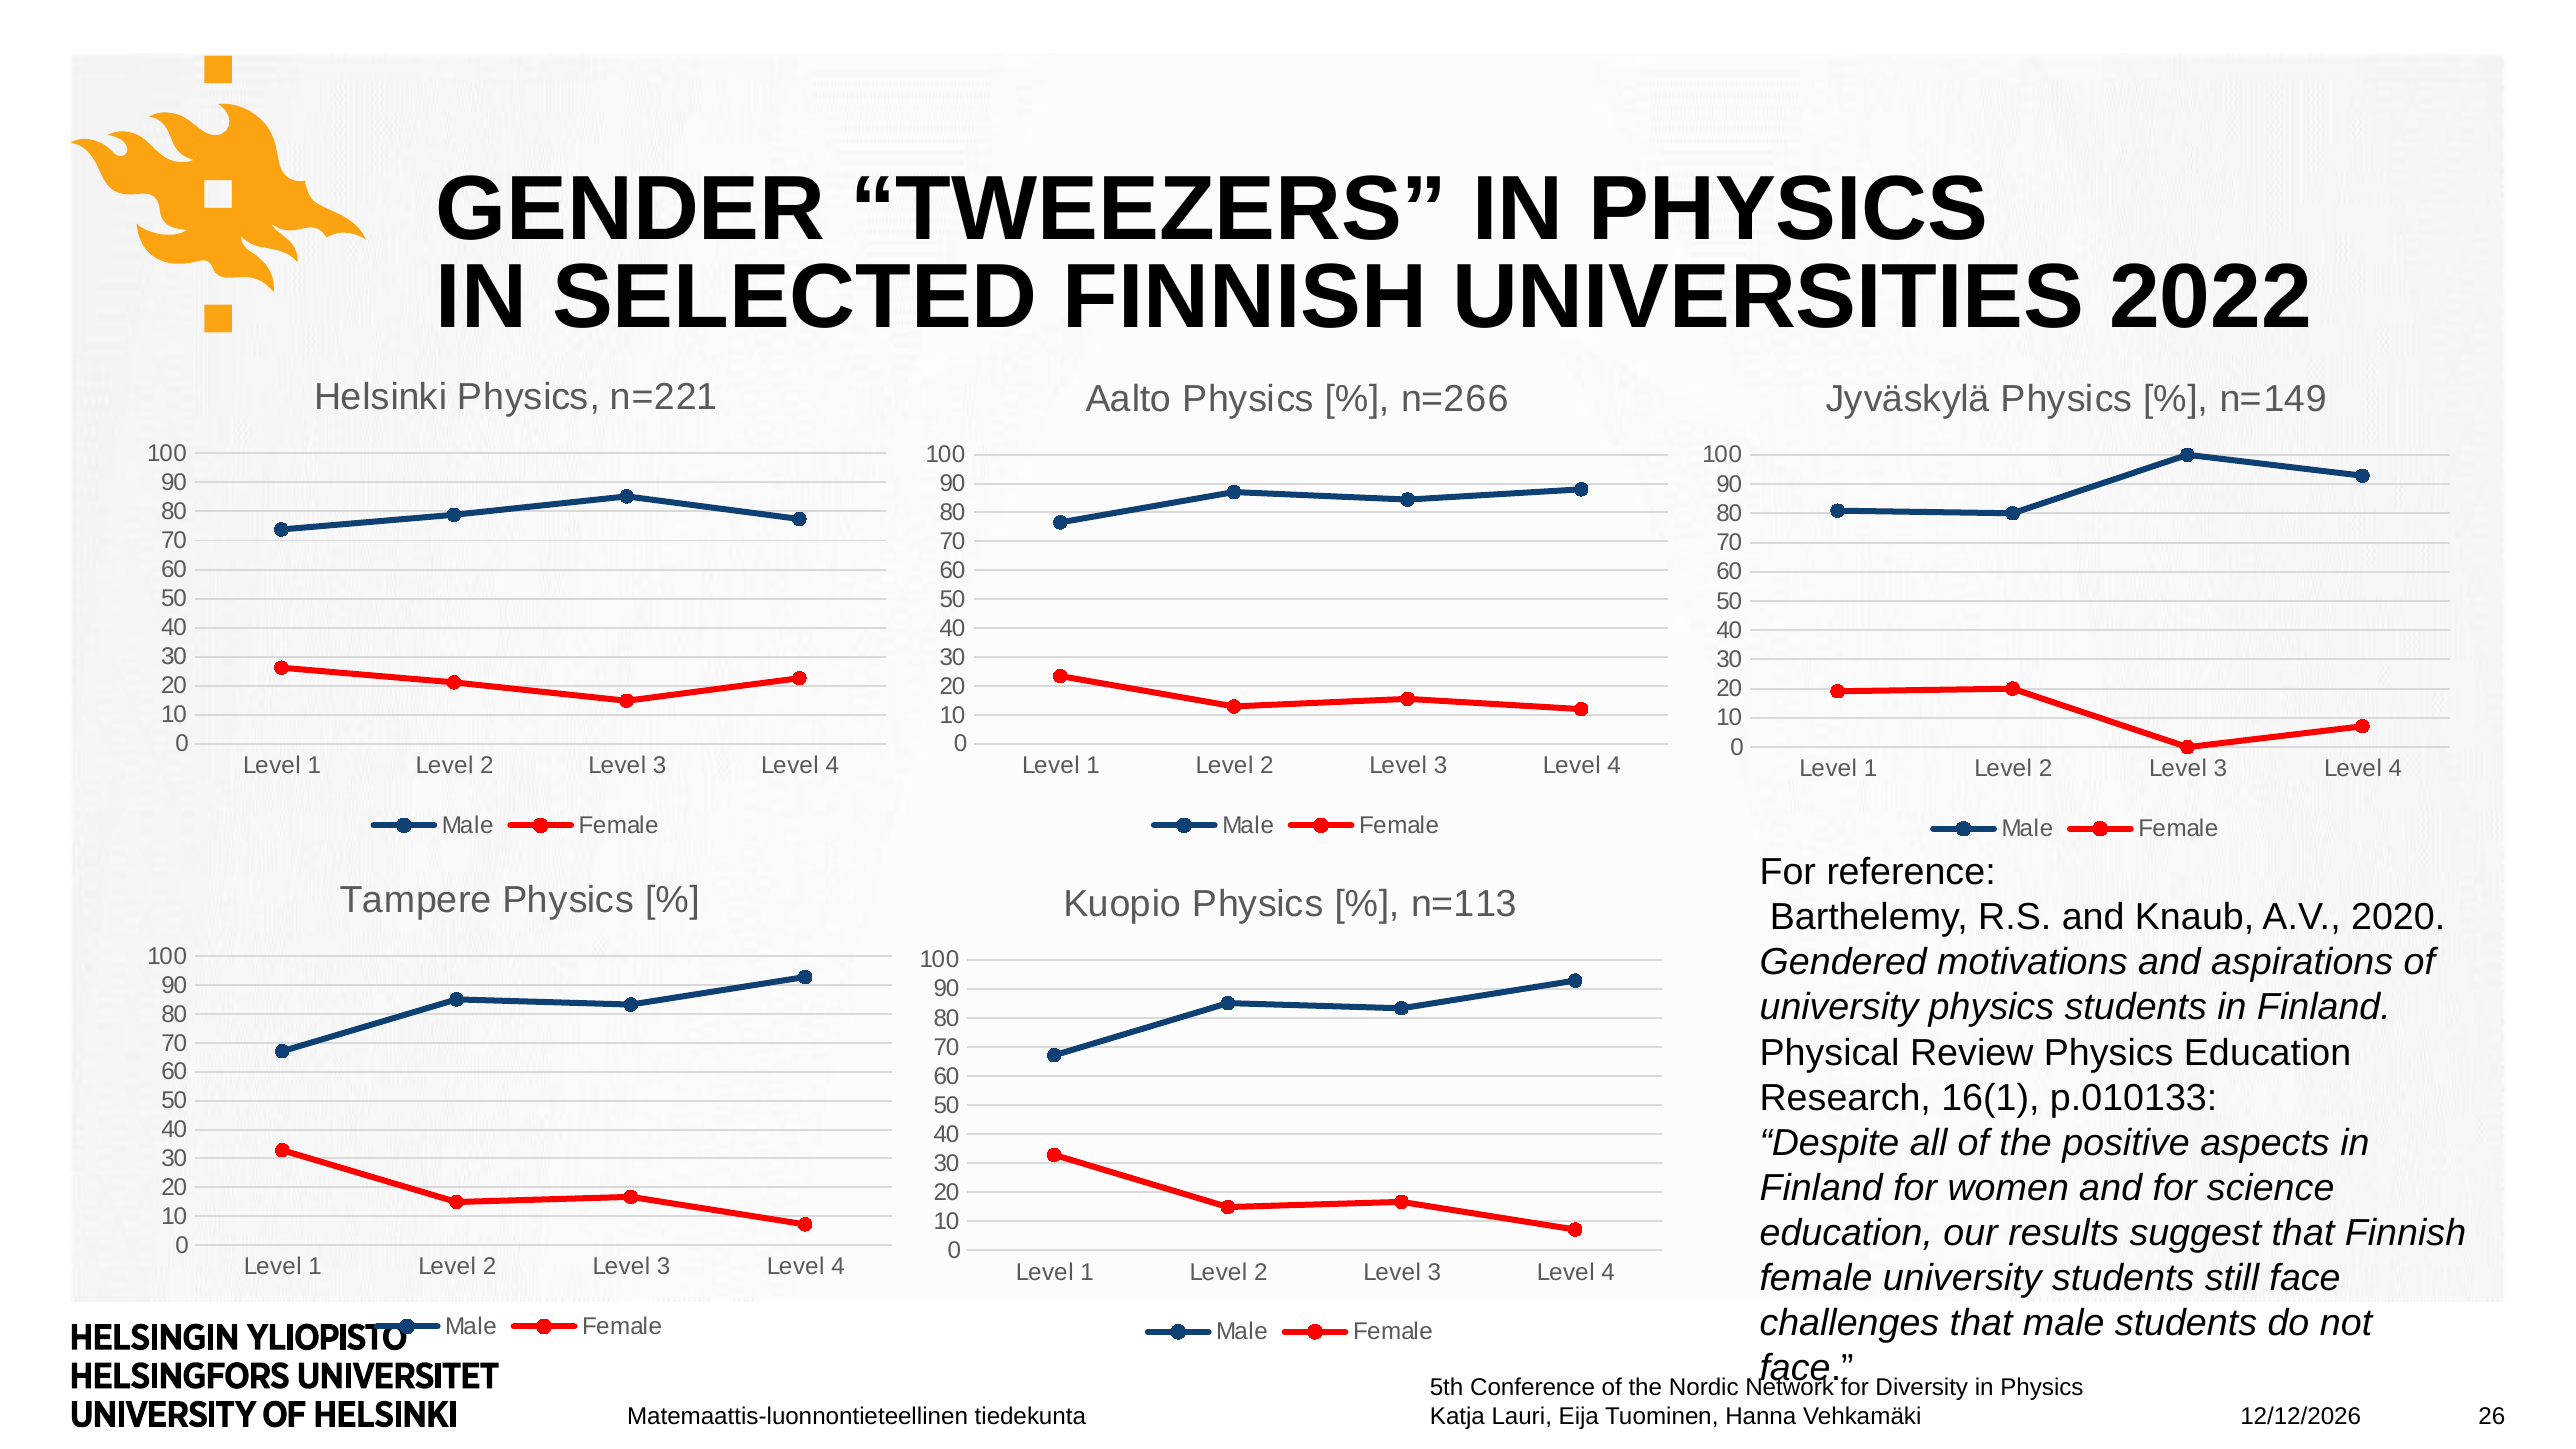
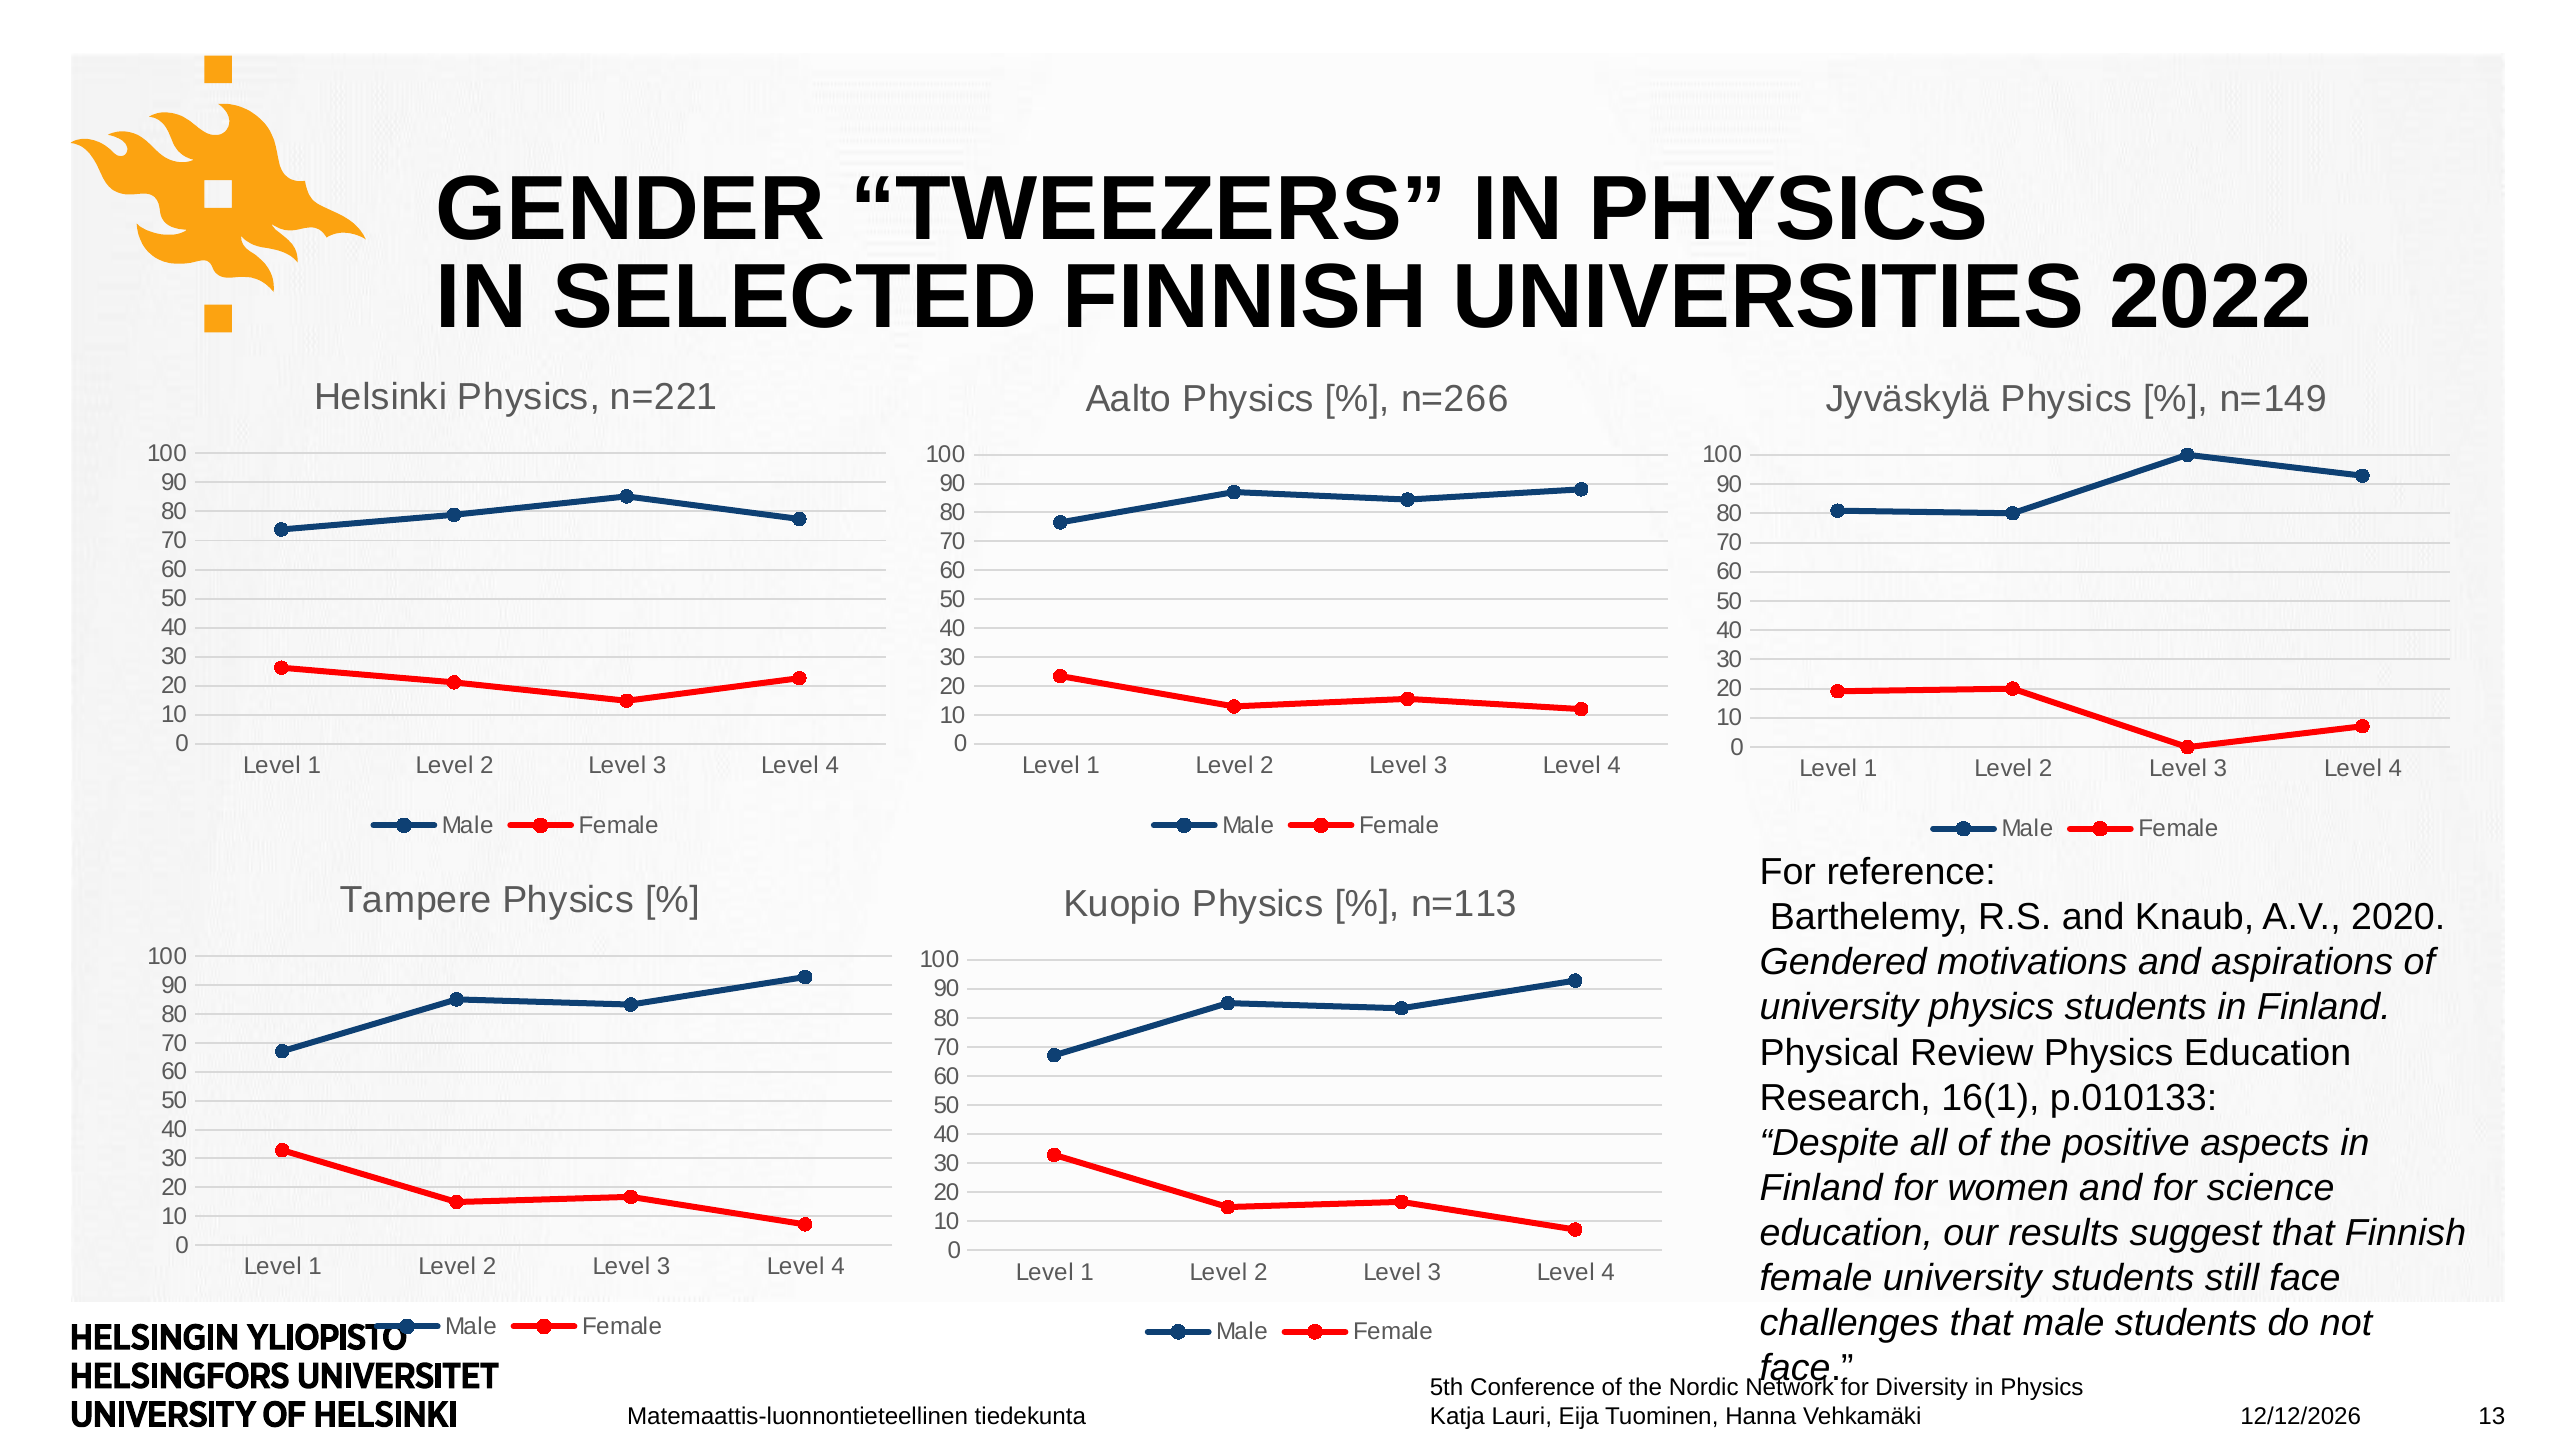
26: 26 -> 13 (2492, 1416)
